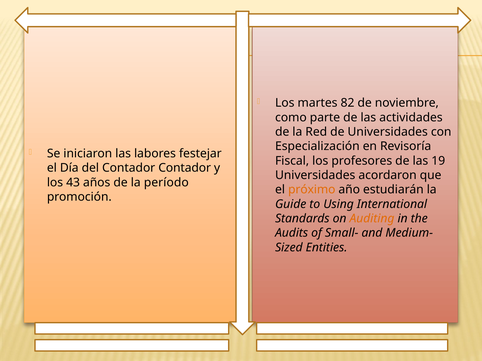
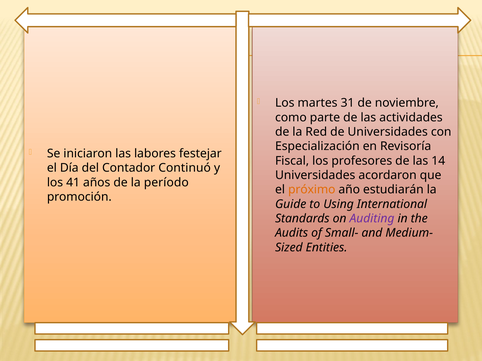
82: 82 -> 31 (348, 103)
19: 19 -> 14 (438, 161)
Contador Contador: Contador -> Continuó (185, 168)
43: 43 -> 41 (73, 183)
Auditing colour: orange -> purple (372, 219)
